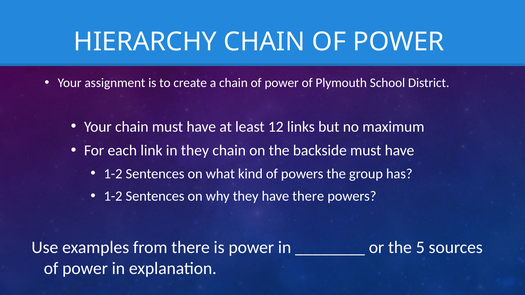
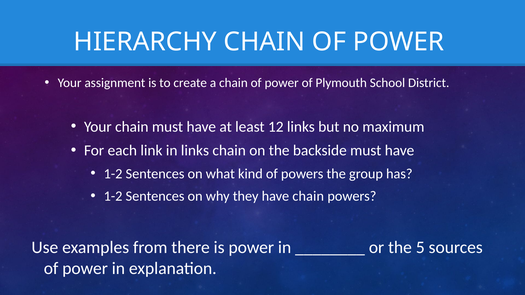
in they: they -> links (195, 151)
have there: there -> chain (308, 196)
